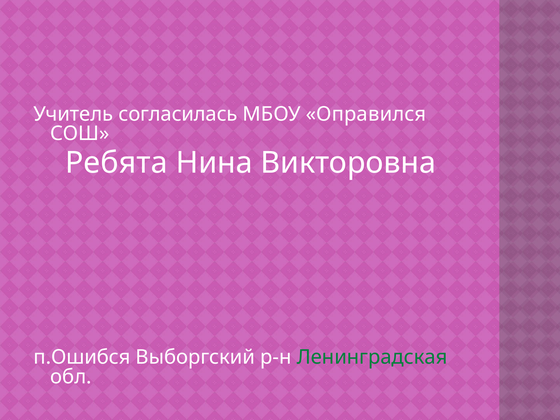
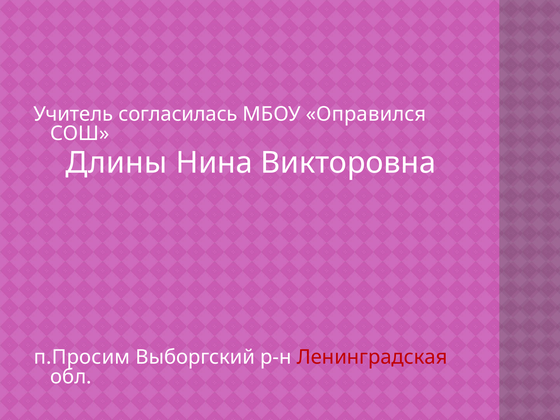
Ребята: Ребята -> Длины (116, 163)
п.Ошибся: п.Ошибся -> п.Просим (82, 357)
Ленинградская colour: green -> red (372, 357)
